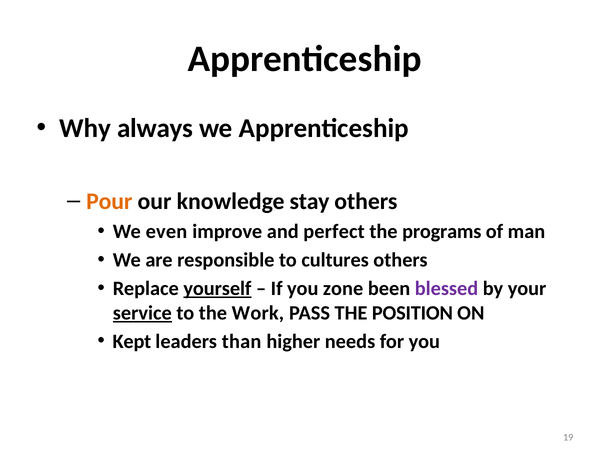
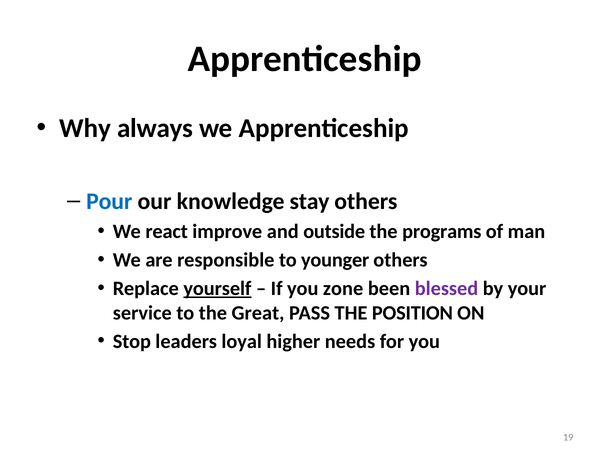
Pour colour: orange -> blue (109, 201)
even: even -> react (167, 231)
perfect: perfect -> outside (334, 231)
cultures: cultures -> younger (335, 260)
service underline: present -> none (142, 313)
Work: Work -> Great (258, 313)
Kept: Kept -> Stop (132, 341)
than: than -> loyal (242, 341)
